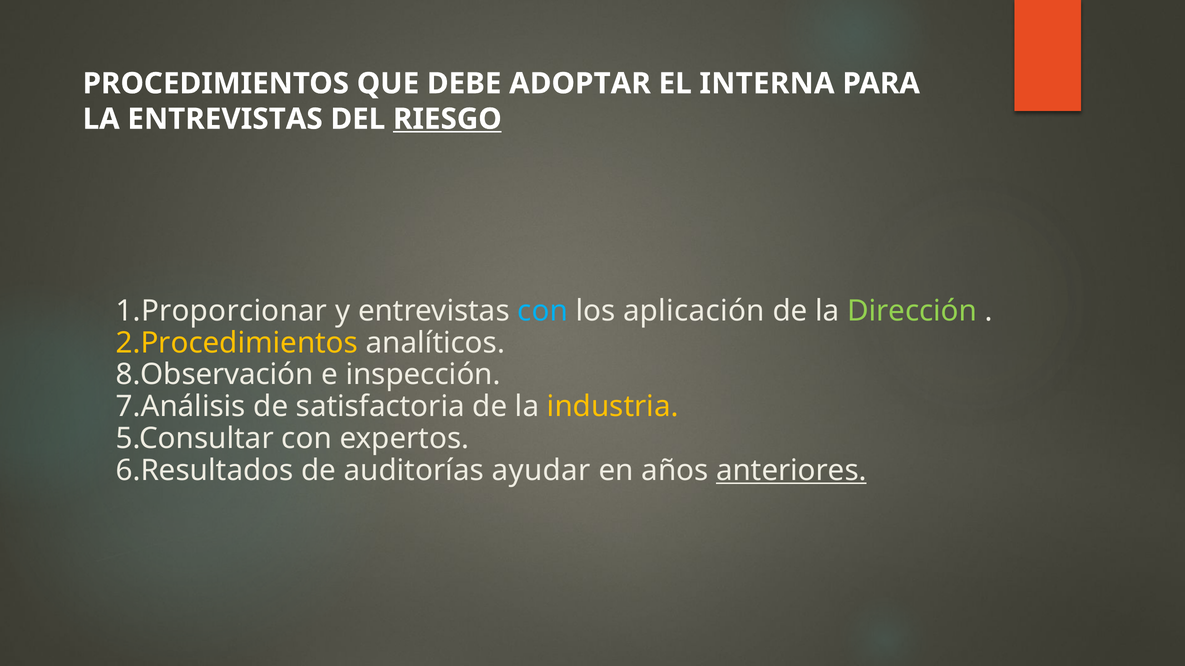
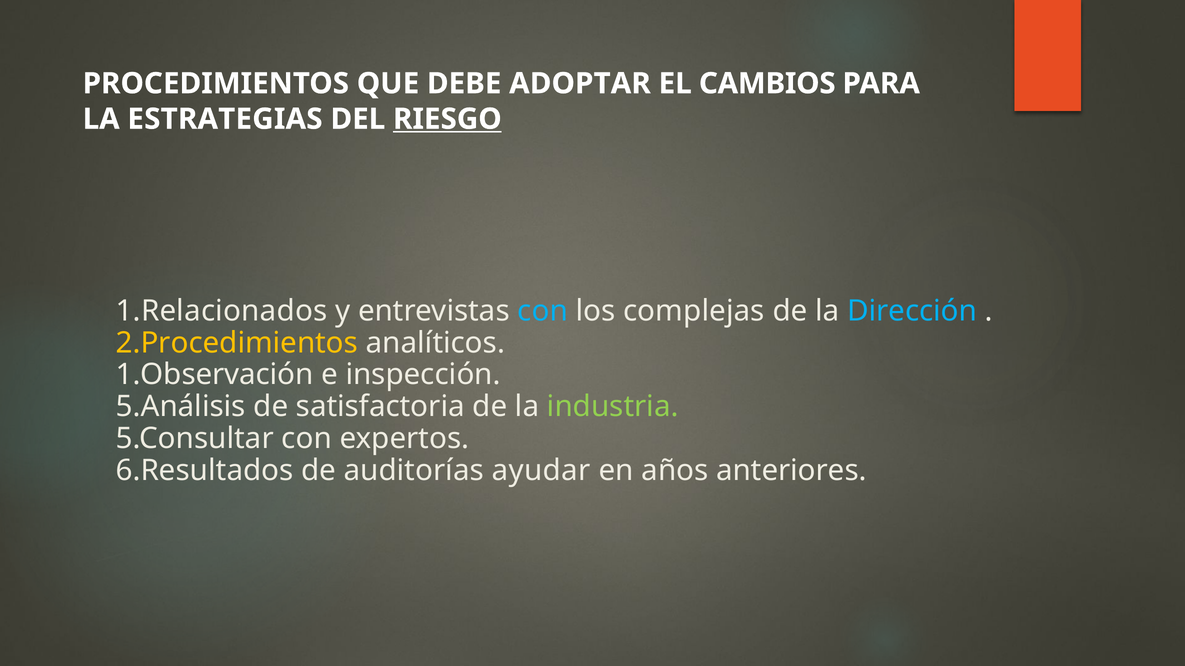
INTERNA: INTERNA -> CAMBIOS (767, 84)
LA ENTREVISTAS: ENTREVISTAS -> ESTRATEGIAS (225, 119)
1.Proporcionar: 1.Proporcionar -> 1.Relacionados (222, 311)
aplicación: aplicación -> complejas (694, 311)
Dirección colour: light green -> light blue (912, 311)
8.Observación: 8.Observación -> 1.Observación (215, 375)
7.Análisis: 7.Análisis -> 5.Análisis (181, 407)
industria colour: yellow -> light green (613, 407)
anteriores underline: present -> none (791, 471)
